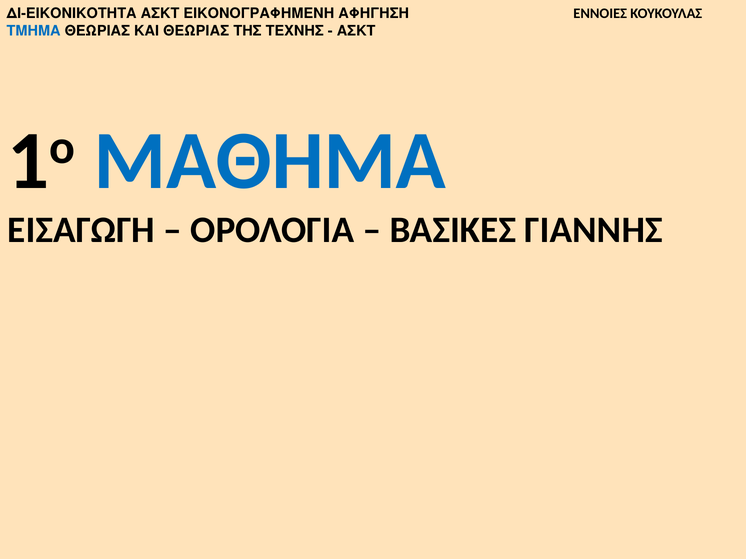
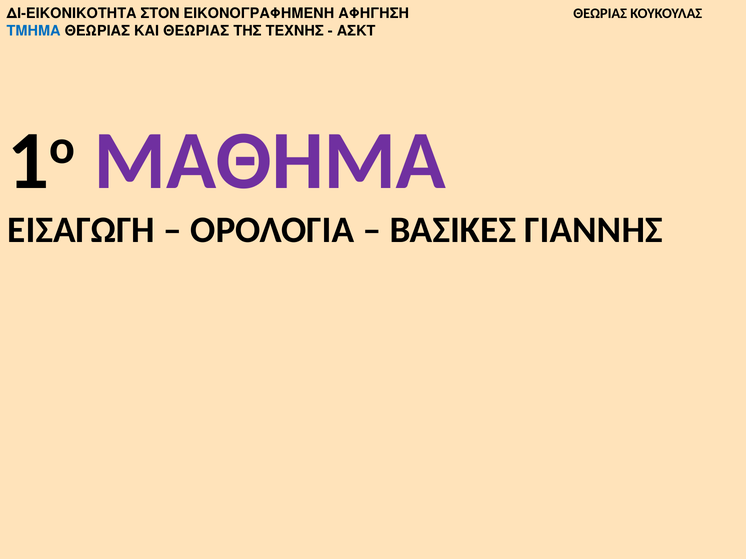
ΕΝΝΟΙΕΣ: ΕΝΝΟΙΕΣ -> ΘΕΩΡΙΑΣ (600, 13)
ΔΙ-ΕΙΚΟΝΙΚΟΤΗΤΑ ΑΣΚΤ: ΑΣΚΤ -> ΣΤΟΝ (160, 13)
ΜΑΘΗΜΑ colour: blue -> purple (270, 161)
